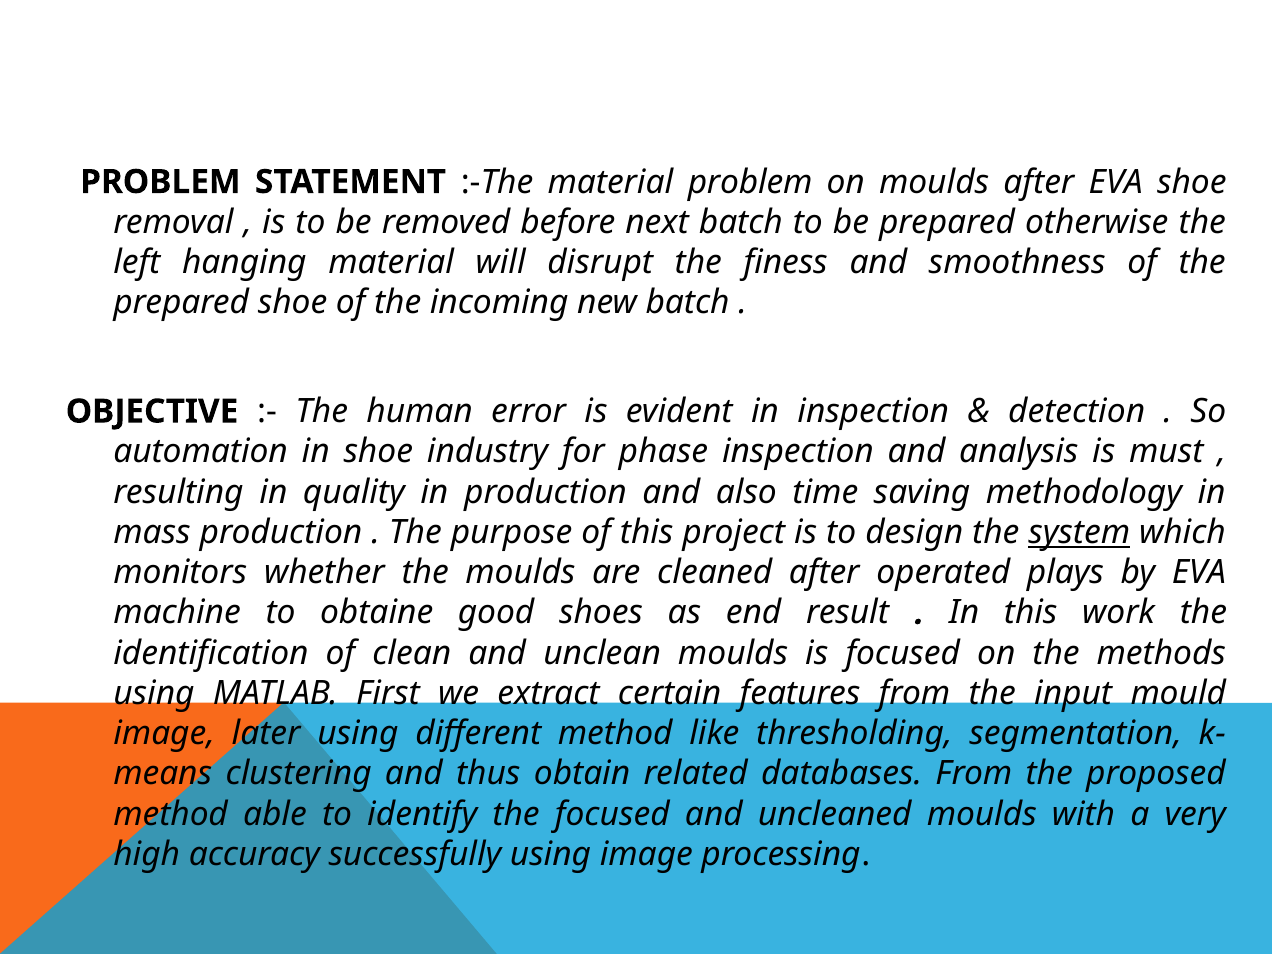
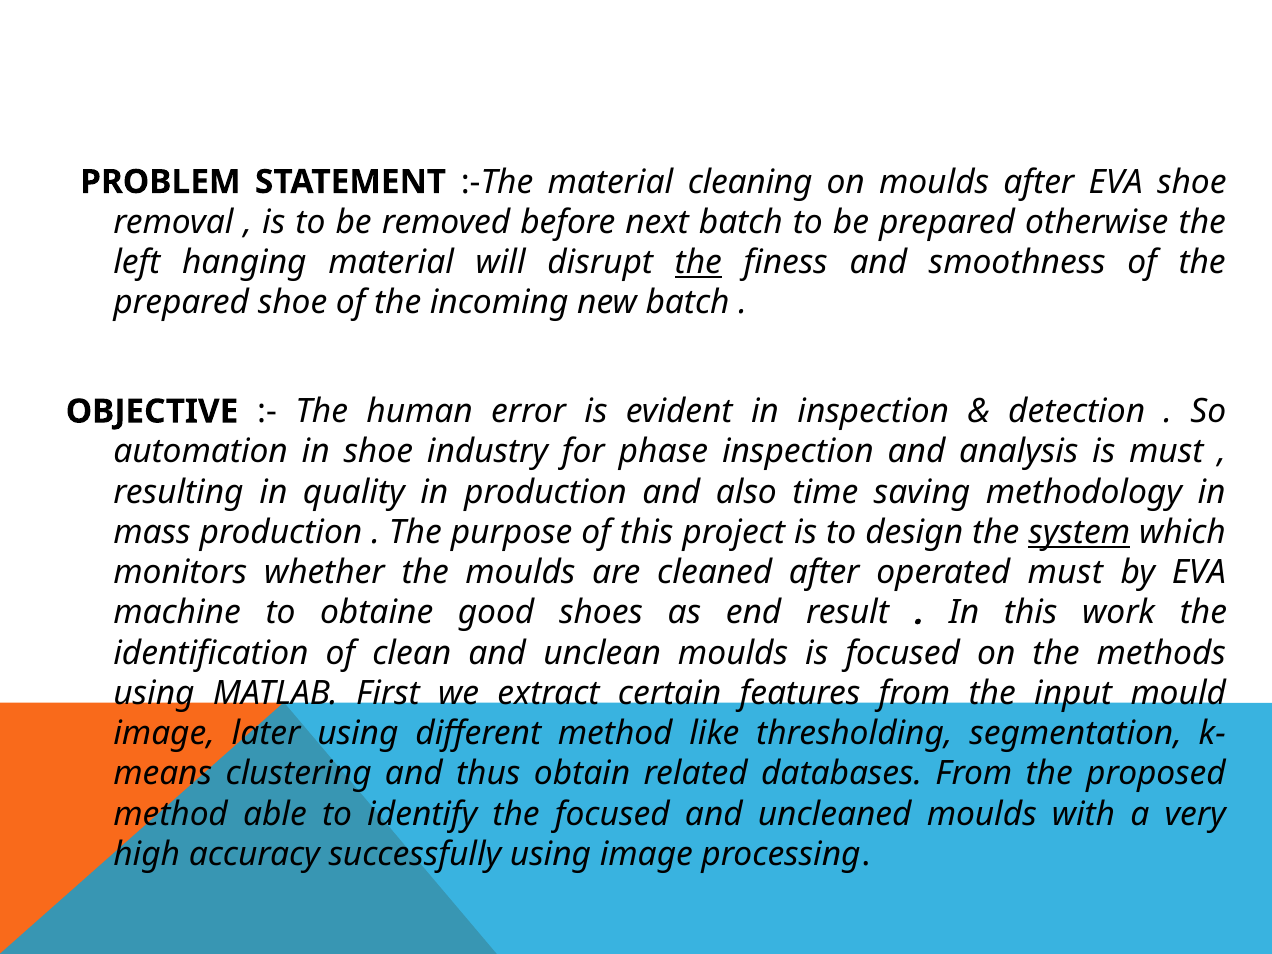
material problem: problem -> cleaning (750, 182)
the underline: none -> present (698, 262)
operated plays: plays -> must (1065, 573)
